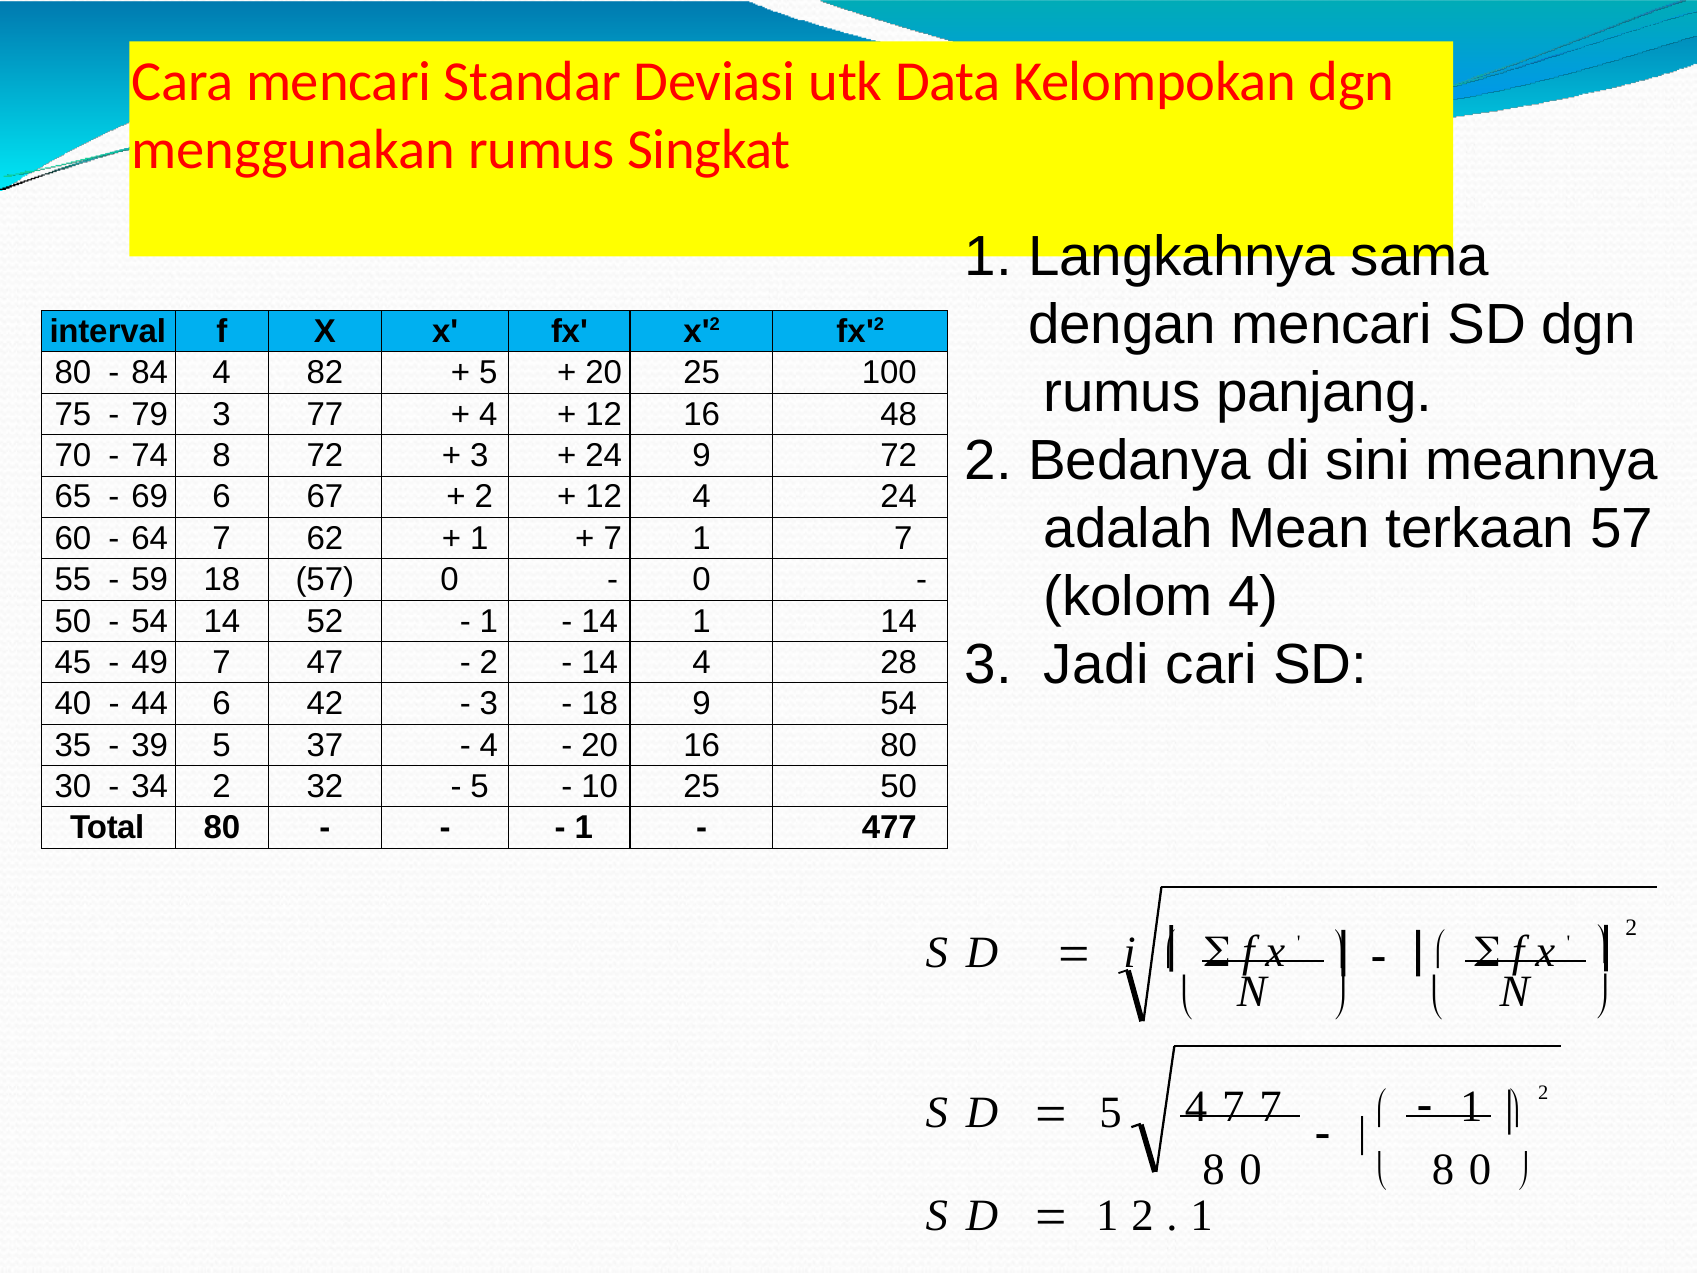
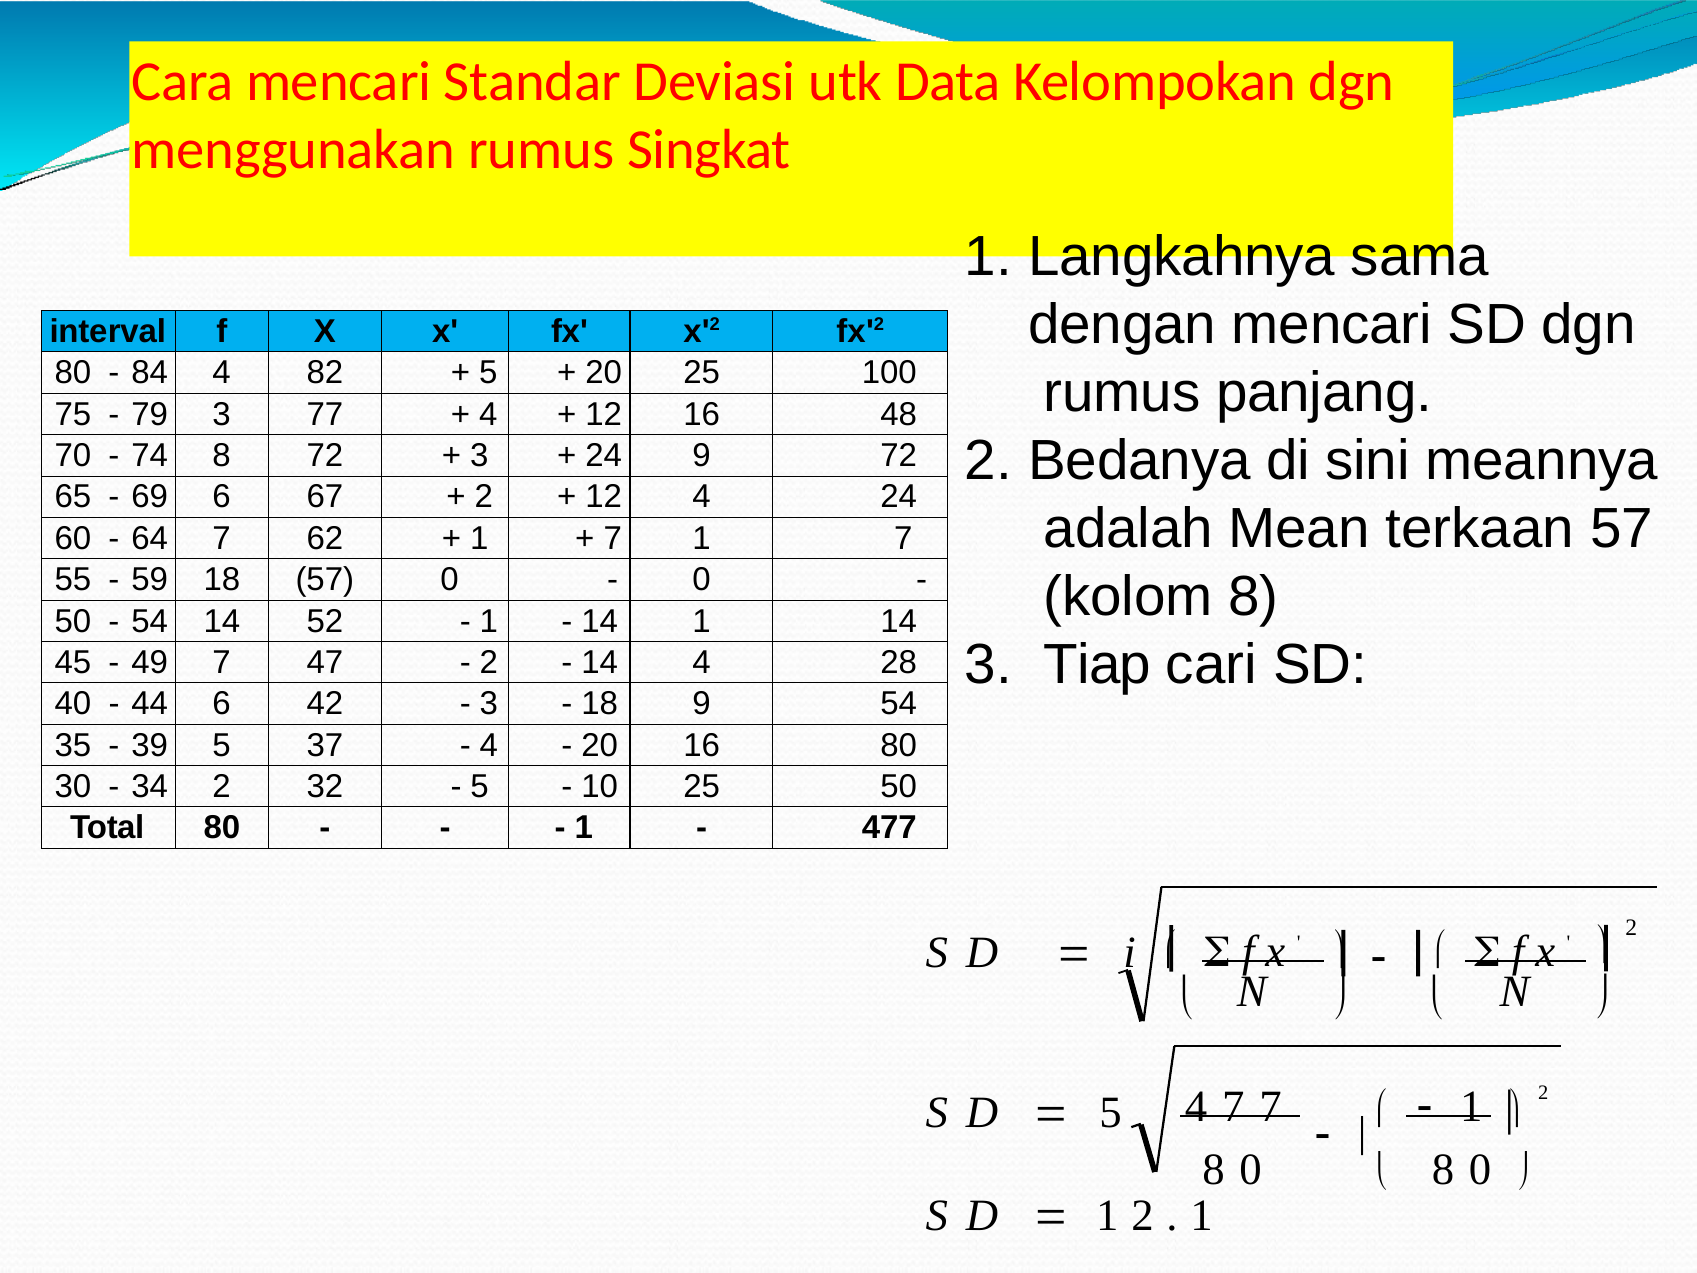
kolom 4: 4 -> 8 (1254, 597)
Jadi: Jadi -> Tiap (1097, 665)
